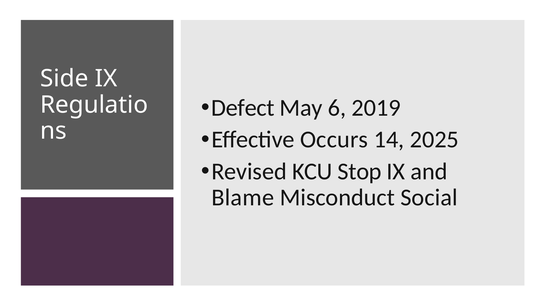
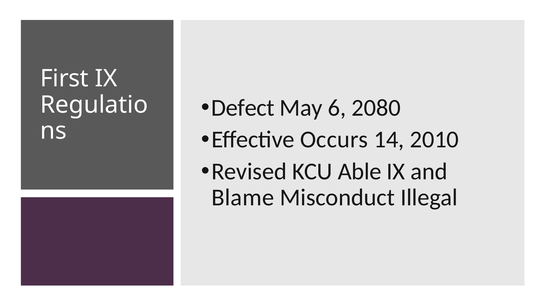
Side: Side -> First (64, 79)
2019: 2019 -> 2080 (376, 108)
2025: 2025 -> 2010 (434, 140)
Stop: Stop -> Able (360, 172)
Social: Social -> Illegal (429, 198)
